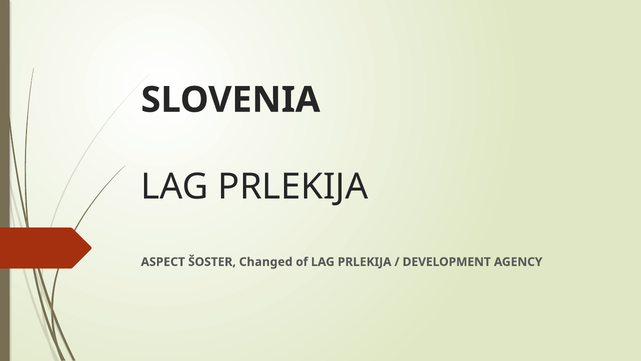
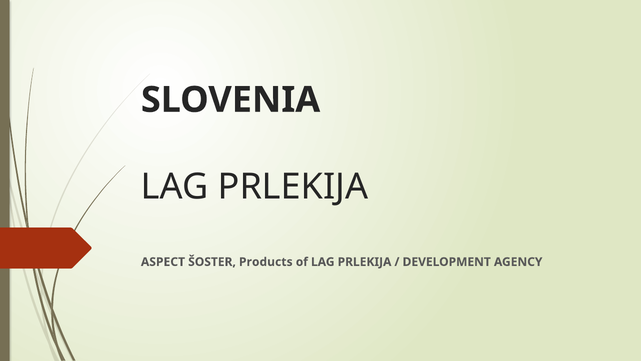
Changed: Changed -> Products (266, 262)
